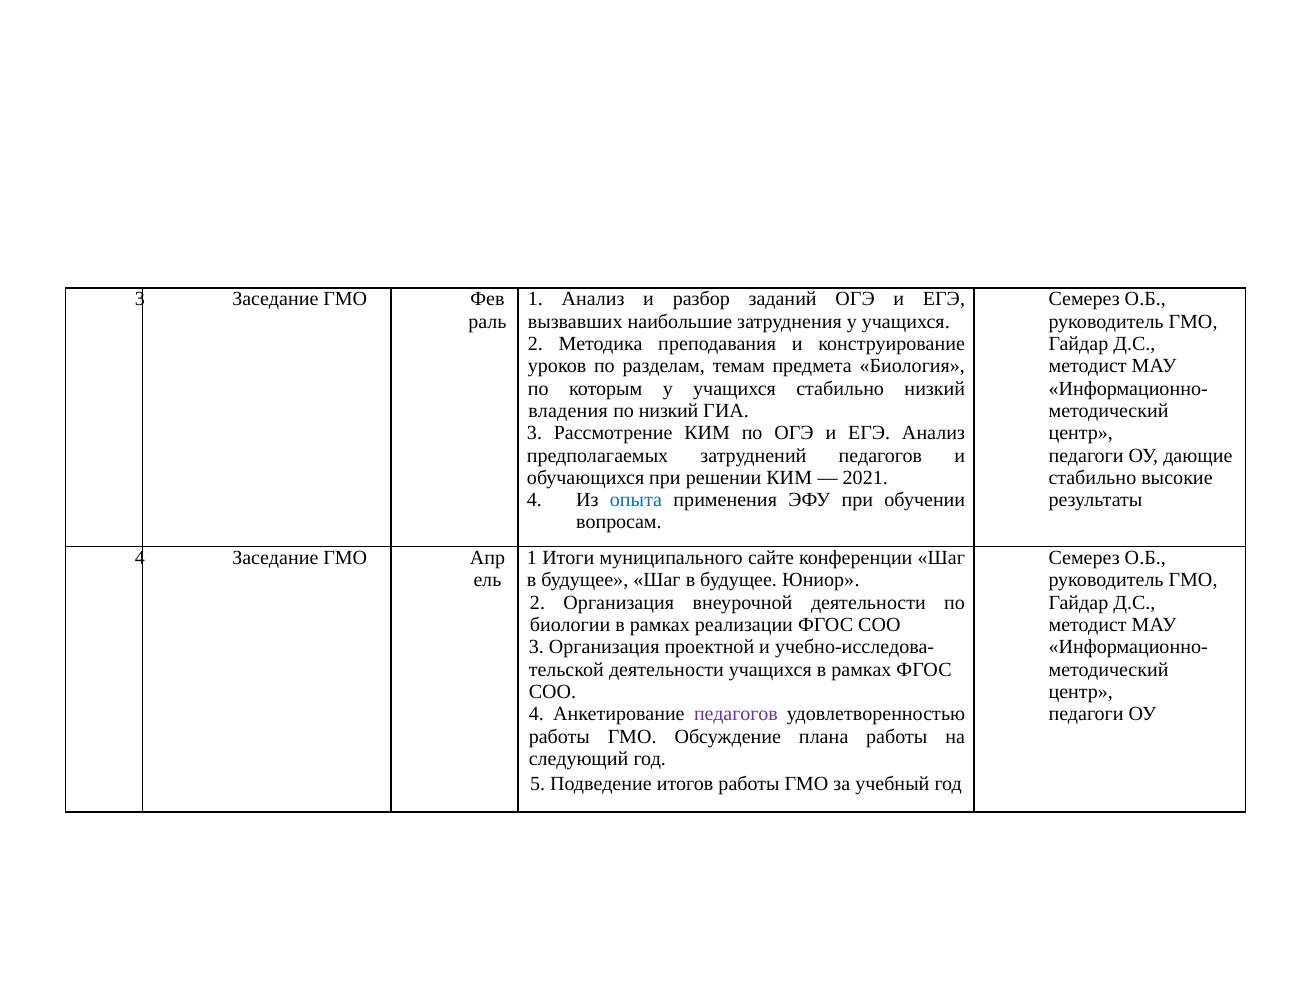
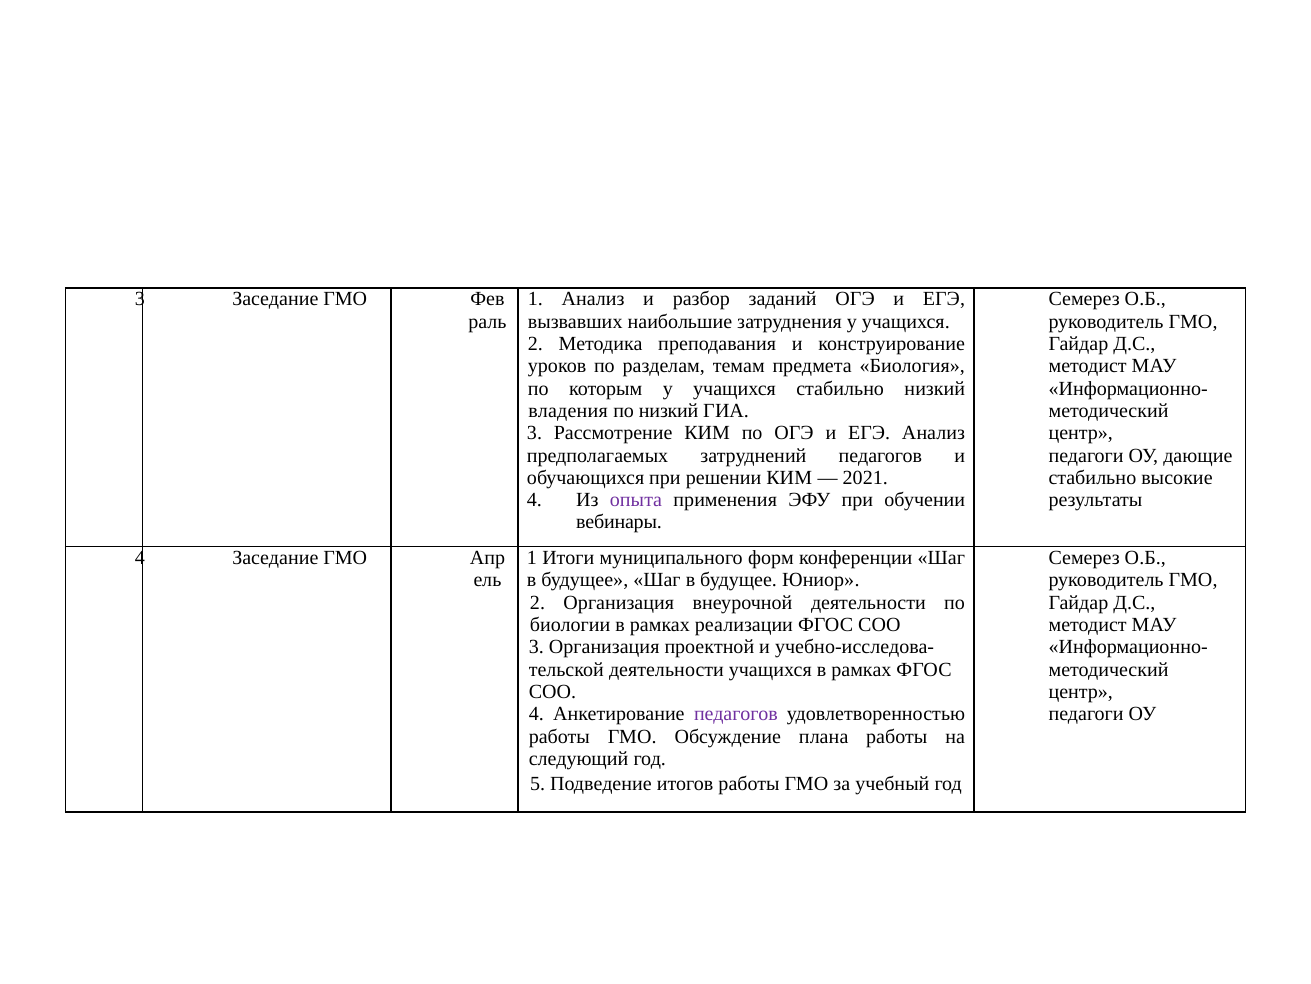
опыта colour: blue -> purple (636, 500)
вопросам: вопросам -> вебинары (619, 522)
сайте: сайте -> форм (771, 557)
